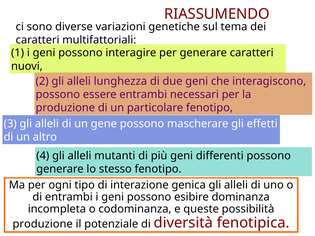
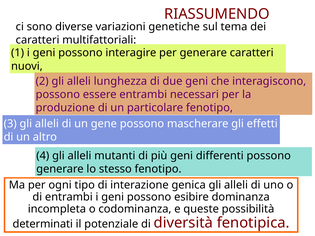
produzione: produzione -> determinati (43, 224)
